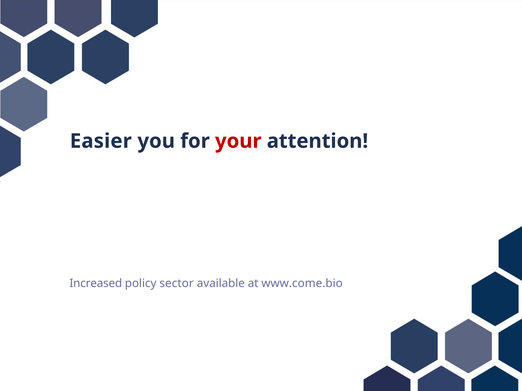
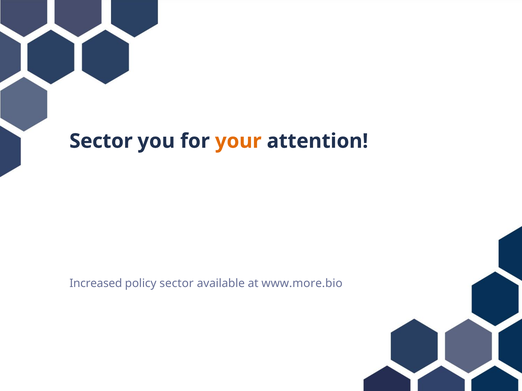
Easier: Easier -> Sector (101, 141)
your colour: red -> orange (238, 141)
www.come.bio: www.come.bio -> www.more.bio (302, 284)
